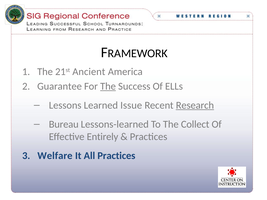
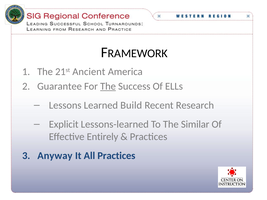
Issue: Issue -> Build (131, 105)
Research underline: present -> none (195, 105)
Bureau: Bureau -> Explicit (64, 124)
Collect: Collect -> Similar (195, 124)
Welfare: Welfare -> Anyway (55, 156)
